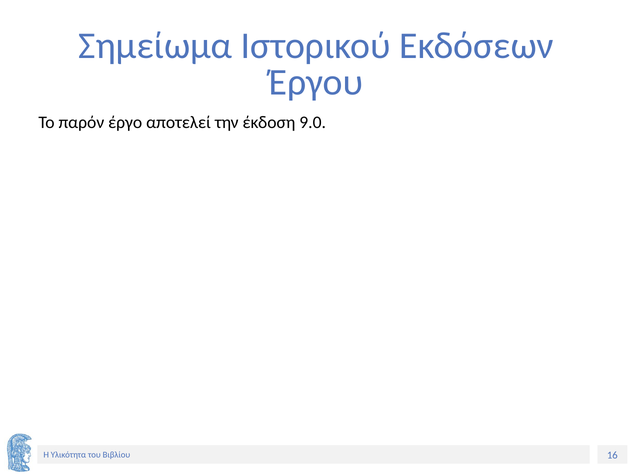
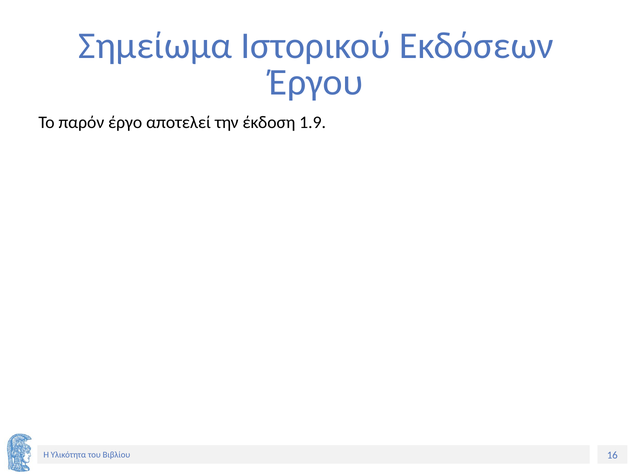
9.0: 9.0 -> 1.9 (313, 123)
